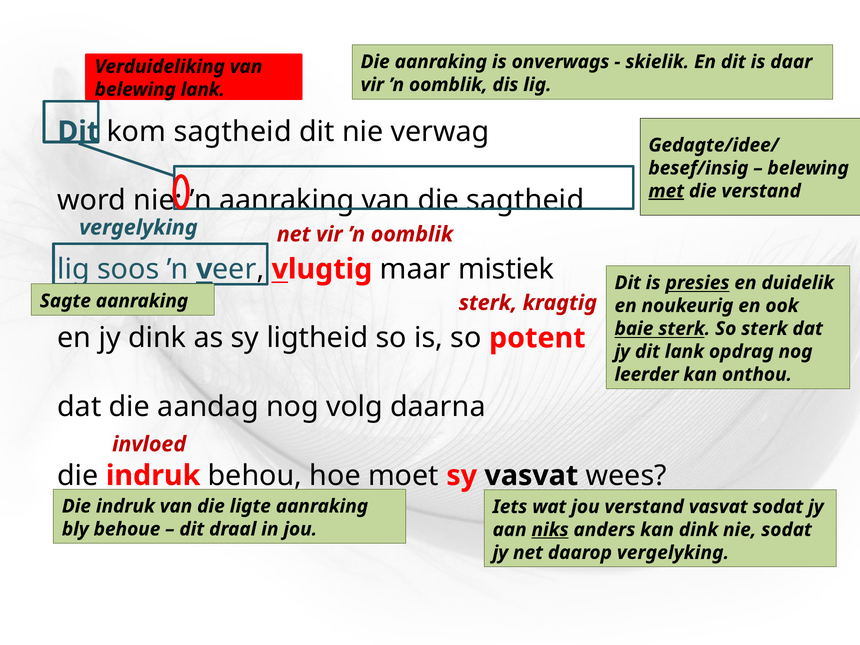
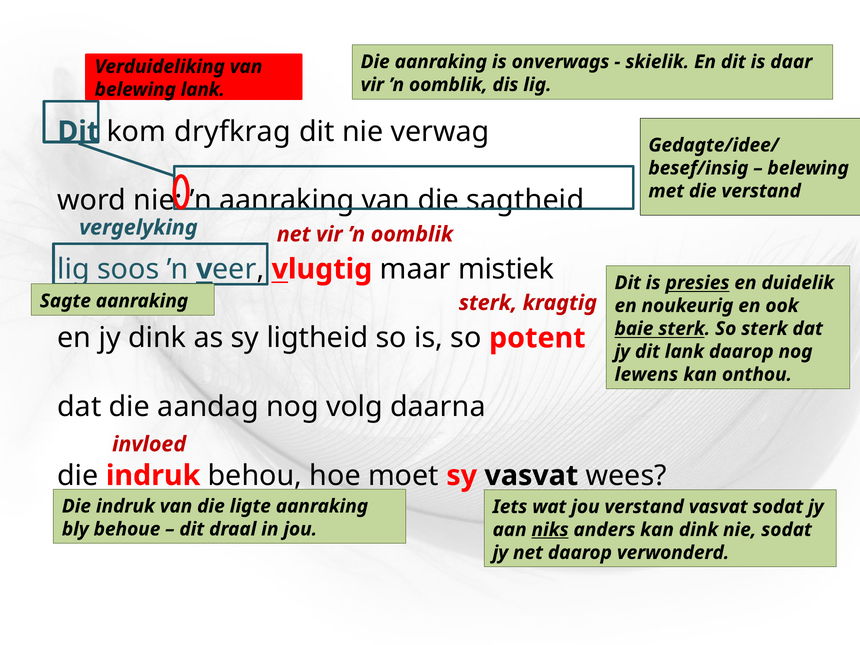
kom sagtheid: sagtheid -> dryfkrag (233, 132)
met underline: present -> none (666, 191)
lank opdrag: opdrag -> daarop (741, 352)
leerder: leerder -> lewens (646, 374)
daarop vergelyking: vergelyking -> verwonderd (673, 553)
